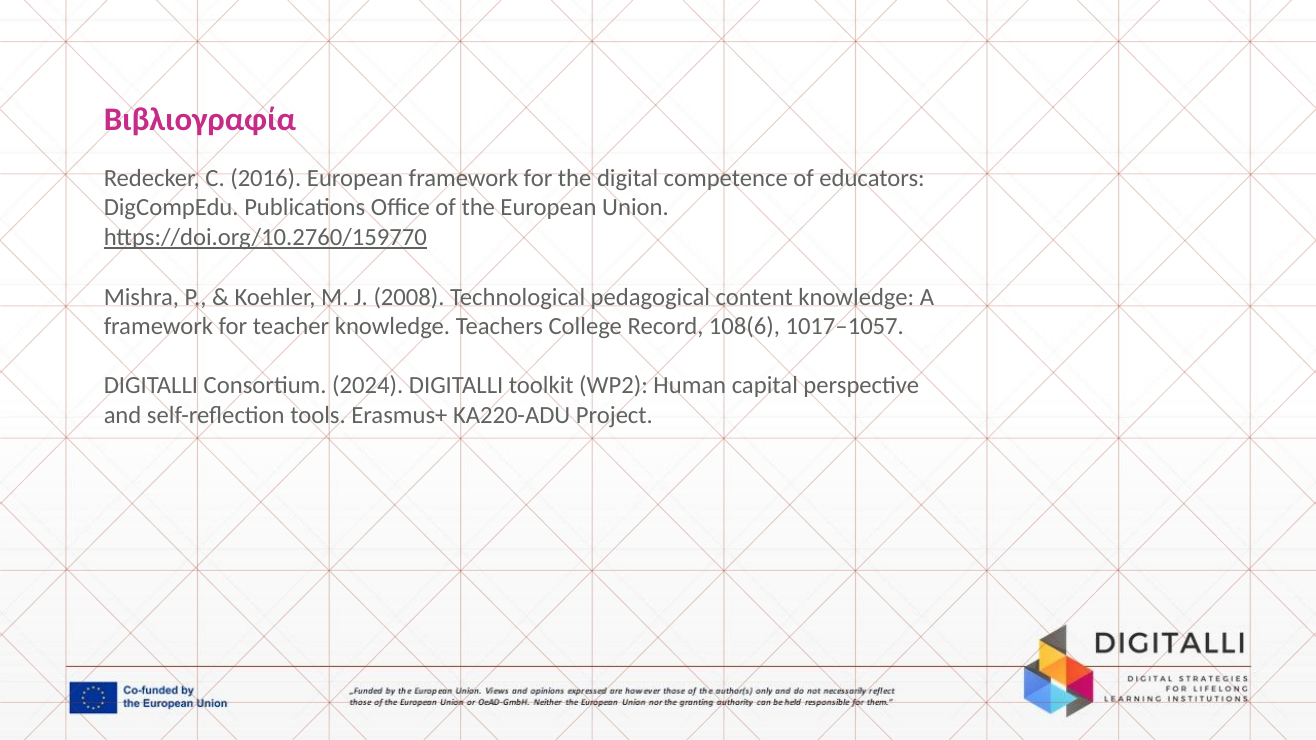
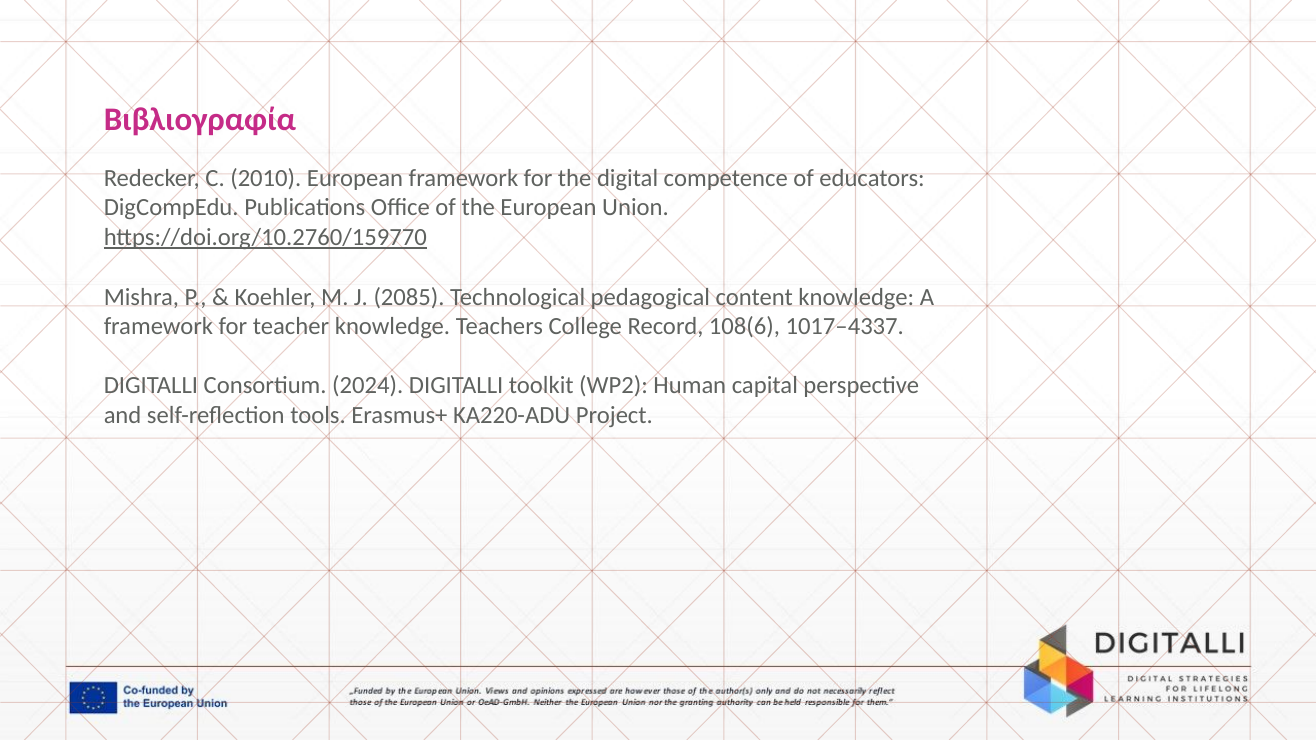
2016: 2016 -> 2010 (266, 178)
2008: 2008 -> 2085 (409, 297)
1017–1057: 1017–1057 -> 1017–4337 (845, 327)
